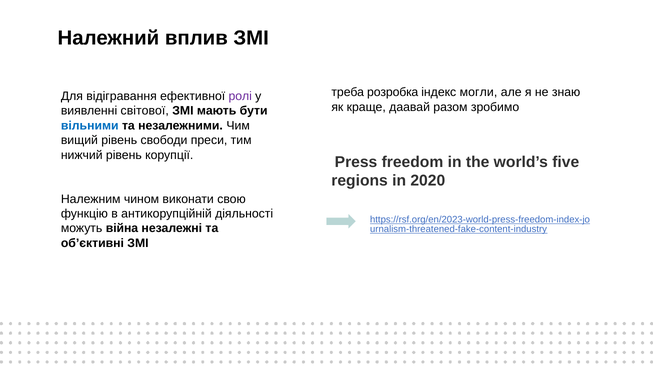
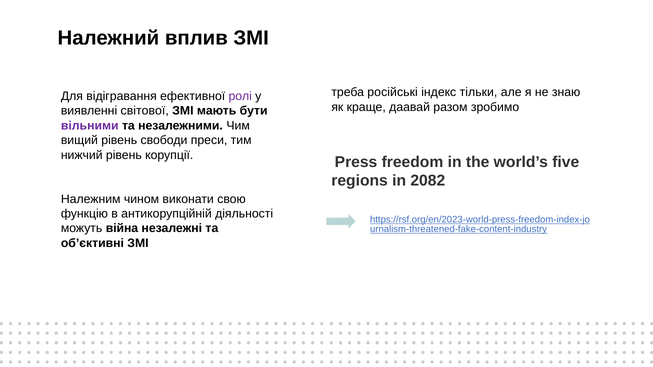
розробка: розробка -> російські (393, 92)
могли: могли -> тільки (479, 92)
вільними colour: blue -> purple (90, 126)
2020: 2020 -> 2082 (428, 181)
